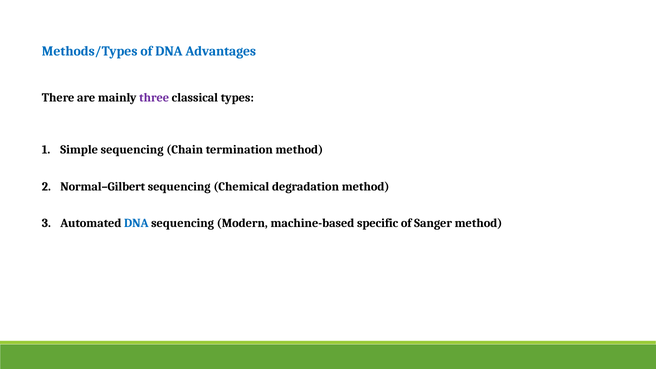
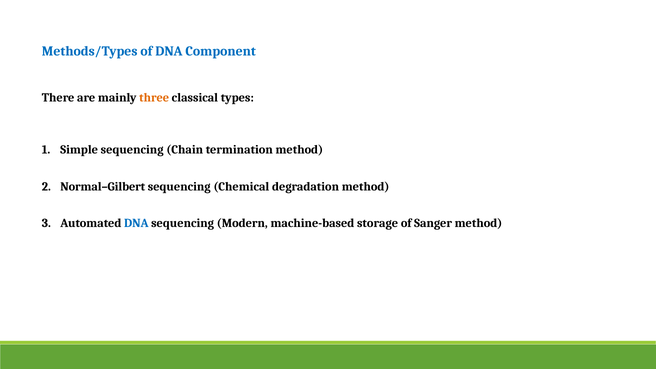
Advantages: Advantages -> Component (221, 51)
three colour: purple -> orange (154, 98)
specific: specific -> storage (378, 223)
